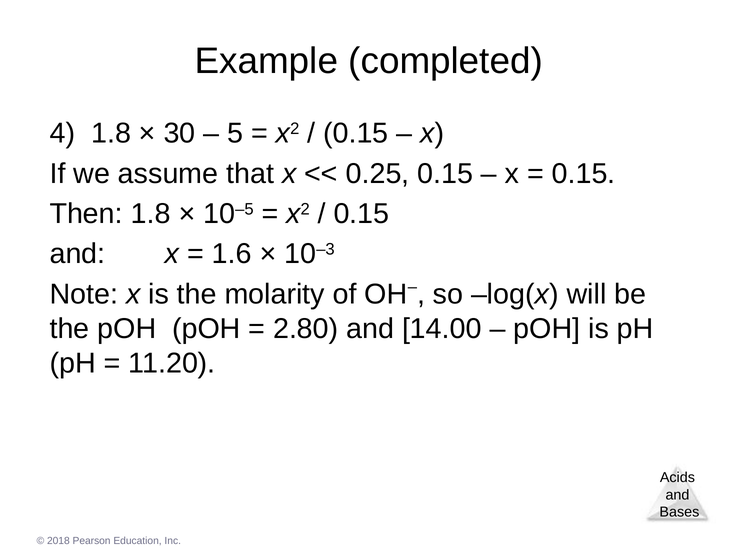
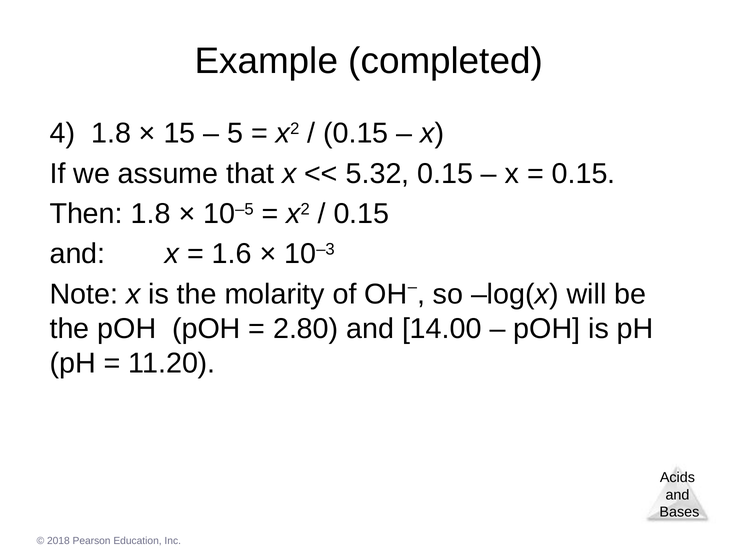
30: 30 -> 15 (179, 134)
0.25: 0.25 -> 5.32 (378, 174)
